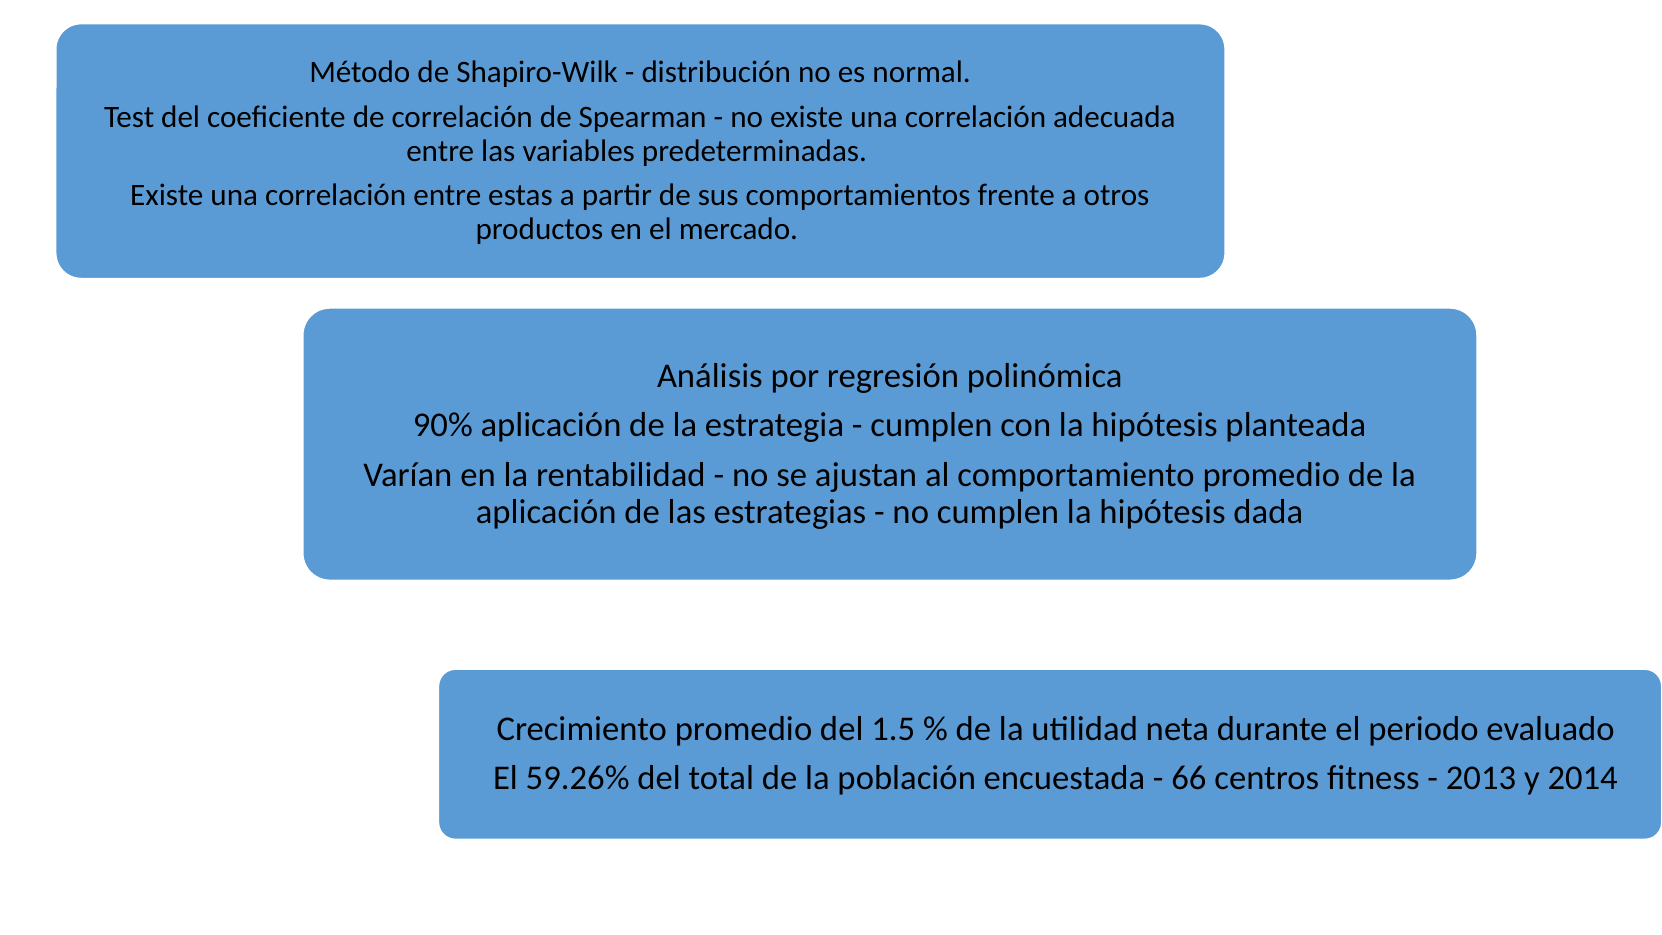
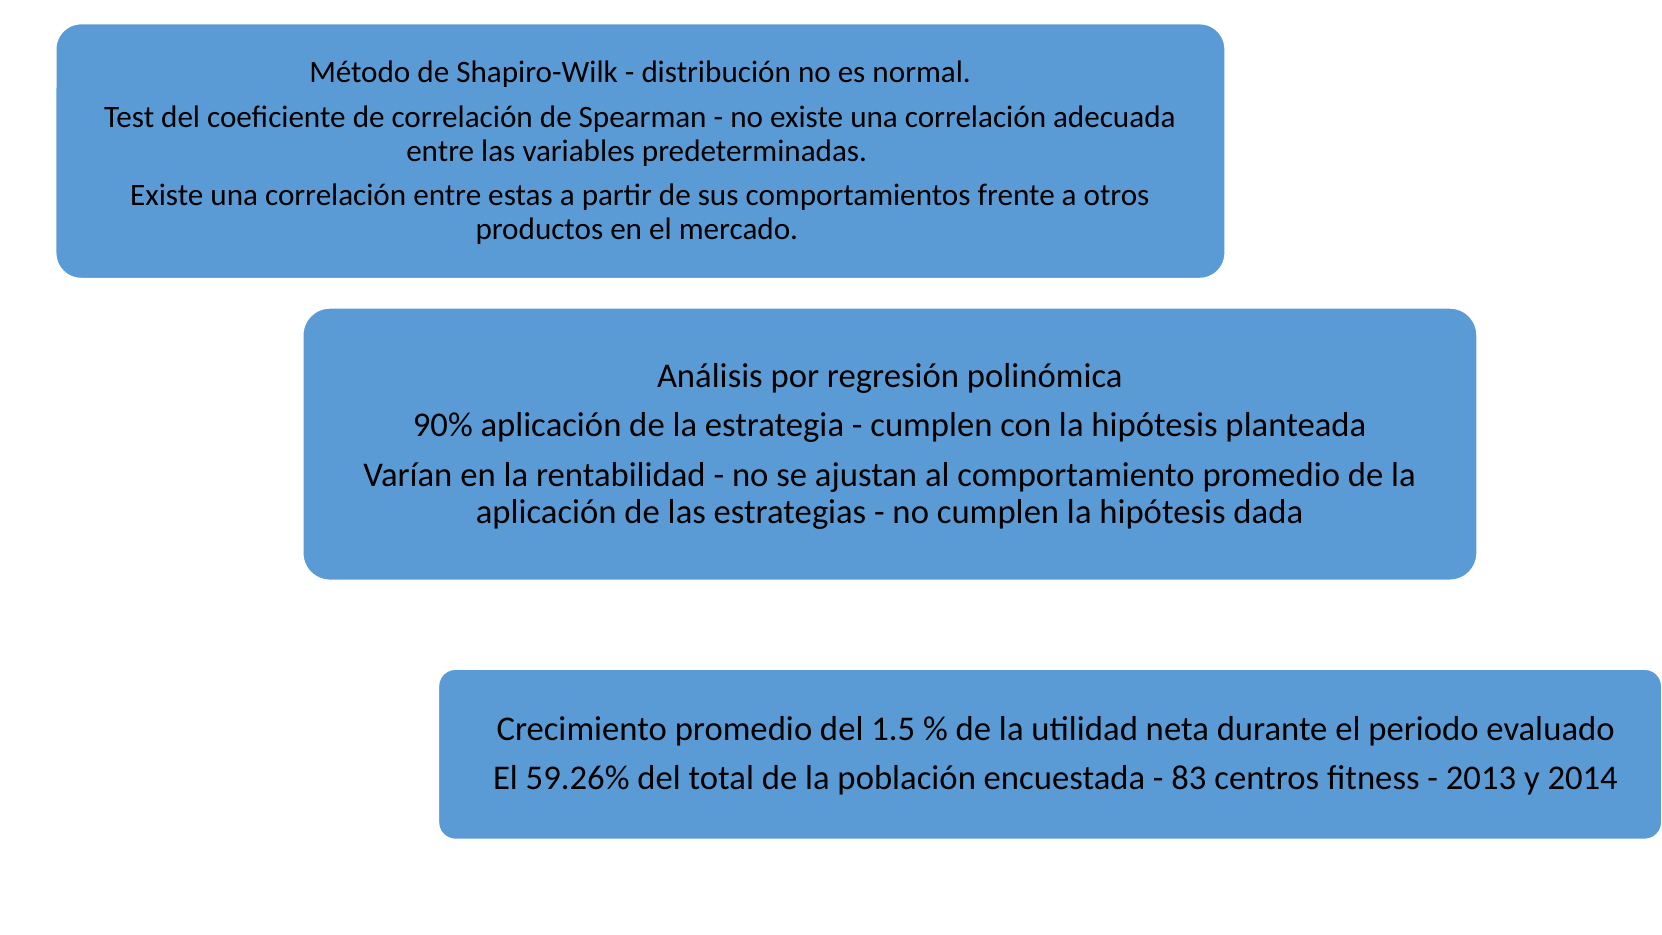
66: 66 -> 83 (1189, 778)
